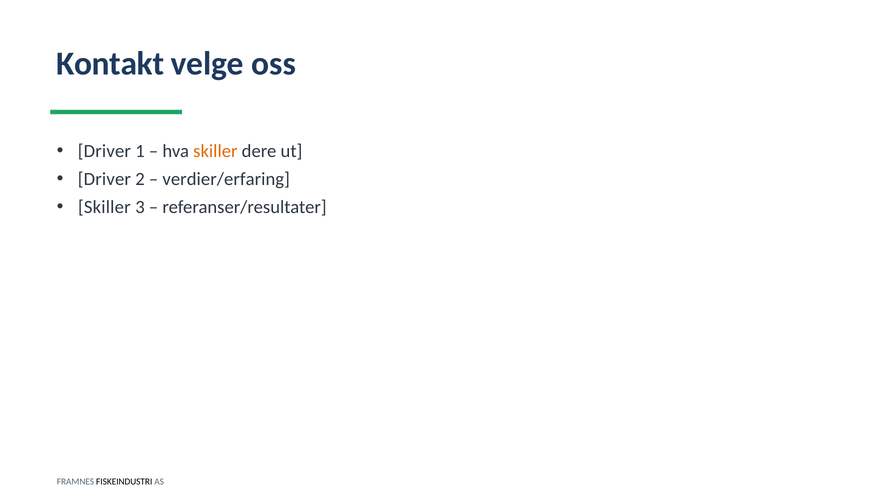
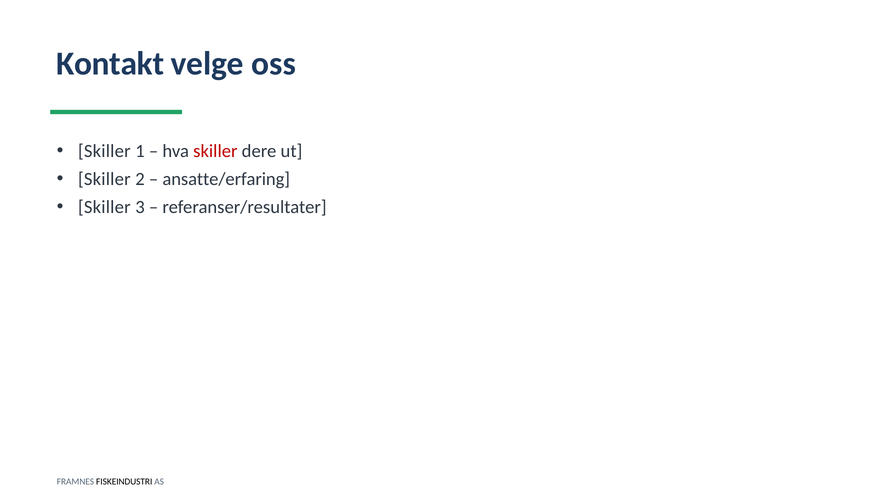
Driver: Driver -> Skiller (104, 151)
skiller colour: orange -> red (215, 151)
Driver: Driver -> Skiller (104, 179)
verdier/erfaring: verdier/erfaring -> ansatte/erfaring (226, 179)
